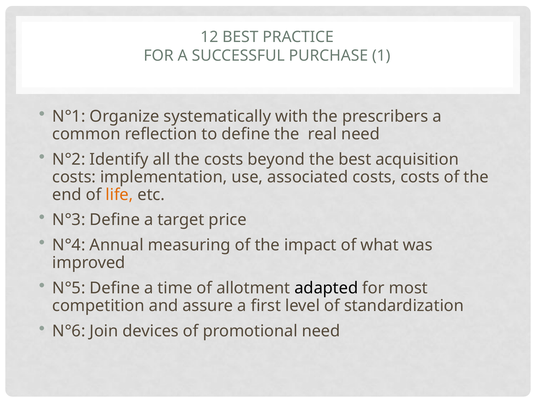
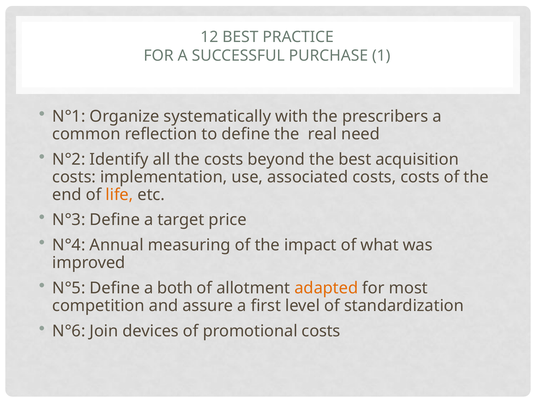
time: time -> both (175, 288)
adapted colour: black -> orange (326, 288)
promotional need: need -> costs (321, 331)
